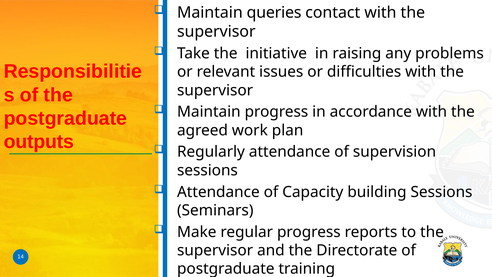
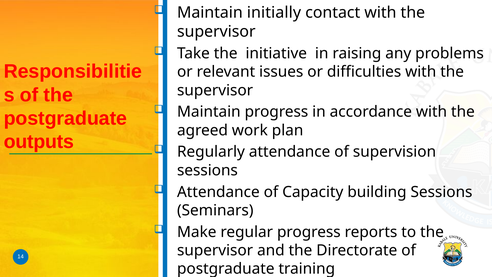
queries: queries -> initially (274, 12)
